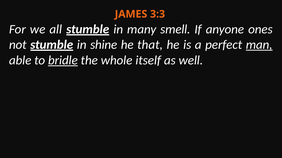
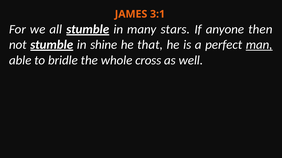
3:3: 3:3 -> 3:1 (158, 14)
smell: smell -> stars (175, 29)
ones: ones -> then (260, 29)
bridle underline: present -> none (63, 60)
itself: itself -> cross (148, 60)
